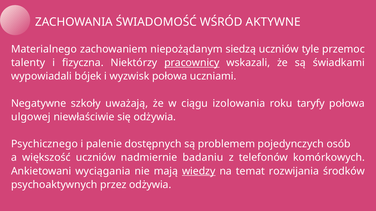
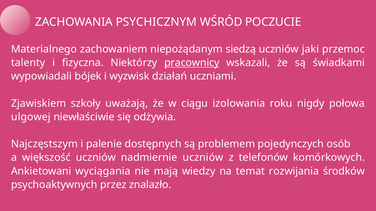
ŚWIADOMOŚĆ: ŚWIADOMOŚĆ -> PSYCHICZNYM (156, 22)
AKTYWNE: AKTYWNE -> POCZUCIE (273, 22)
tyle: tyle -> jaki (310, 49)
wyzwisk połowa: połowa -> działań (170, 76)
Negatywne: Negatywne -> Zjawiskiem (39, 104)
taryfy: taryfy -> nigdy (311, 104)
Psychicznego: Psychicznego -> Najczęstszym (44, 144)
nadmiernie badaniu: badaniu -> uczniów (203, 158)
wiedzy underline: present -> none (199, 171)
przez odżywia: odżywia -> znalazło (150, 185)
